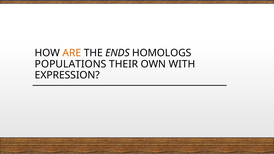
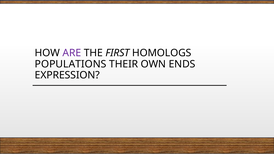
ARE colour: orange -> purple (72, 53)
ENDS: ENDS -> FIRST (117, 53)
WITH: WITH -> ENDS (182, 64)
